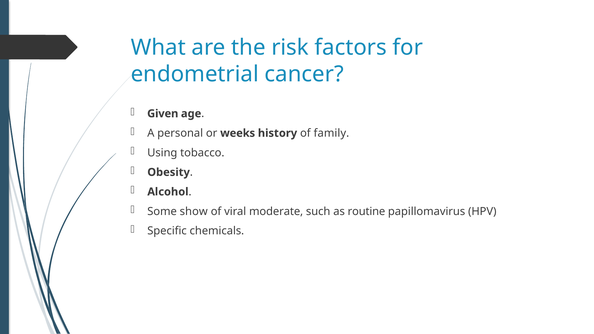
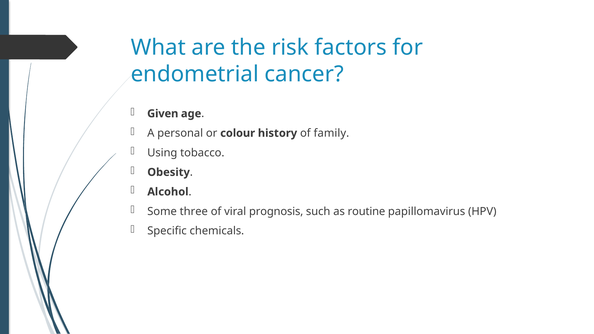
weeks: weeks -> colour (238, 133)
show: show -> three (194, 211)
moderate: moderate -> prognosis (276, 211)
